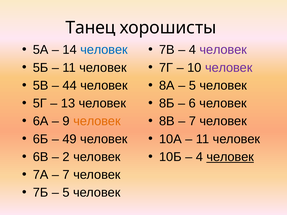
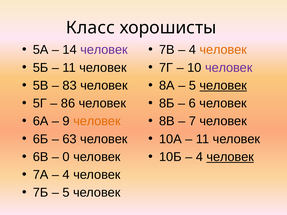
Танец: Танец -> Класс (90, 28)
человек colour: blue -> purple (104, 50)
человек colour: purple -> orange (223, 50)
44: 44 -> 83 (70, 86)
человек underline: none -> present (223, 86)
13: 13 -> 86 (68, 103)
49: 49 -> 63 (70, 139)
2: 2 -> 0 (66, 157)
7: 7 -> 4 (66, 175)
